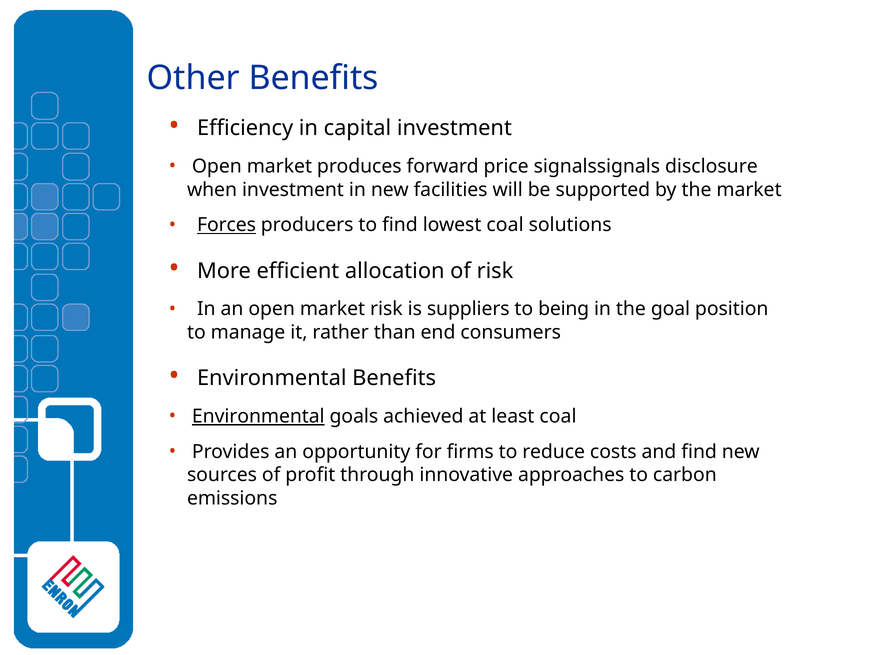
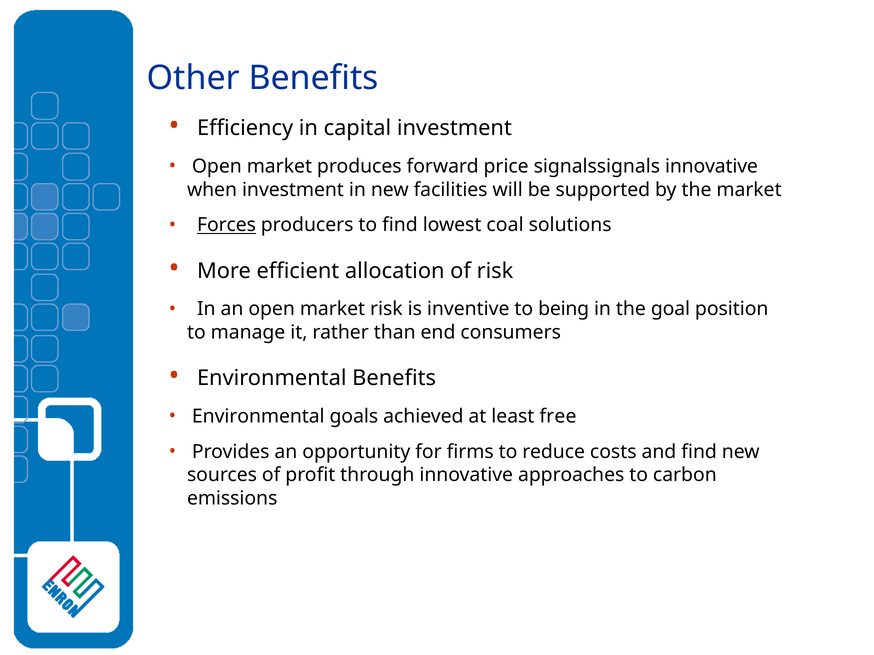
signalssignals disclosure: disclosure -> innovative (711, 167)
suppliers: suppliers -> inventive (468, 309)
Environmental underline: present -> none (258, 417)
least coal: coal -> free (558, 417)
